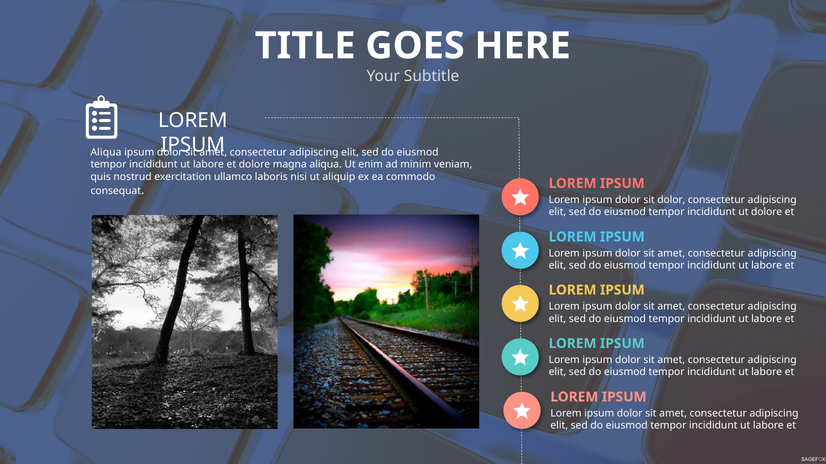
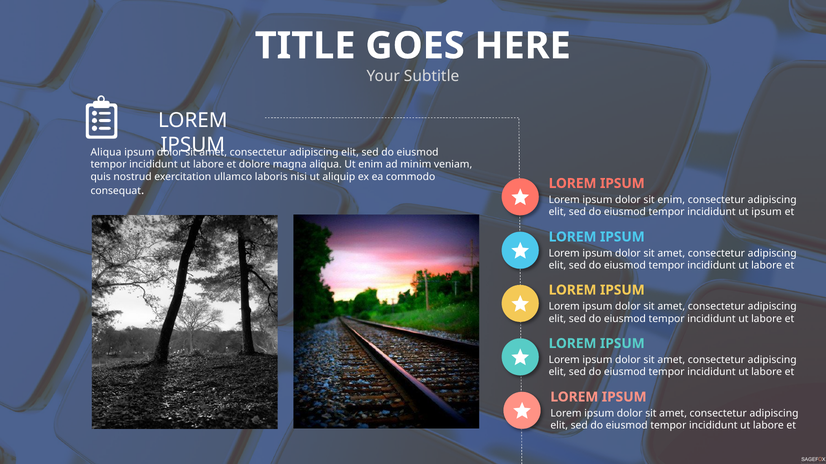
sit dolor: dolor -> enim (671, 200)
ut dolore: dolore -> ipsum (767, 212)
